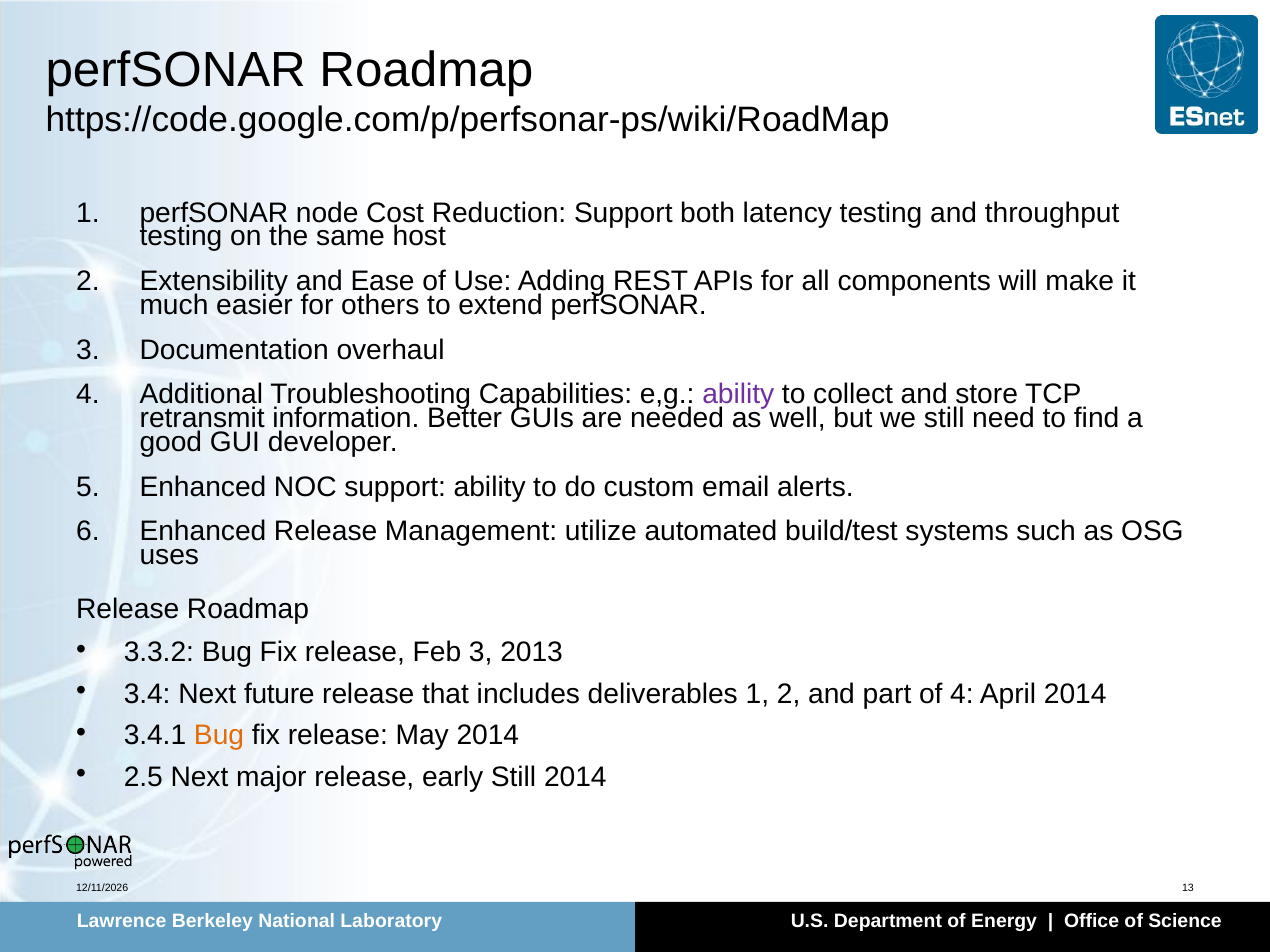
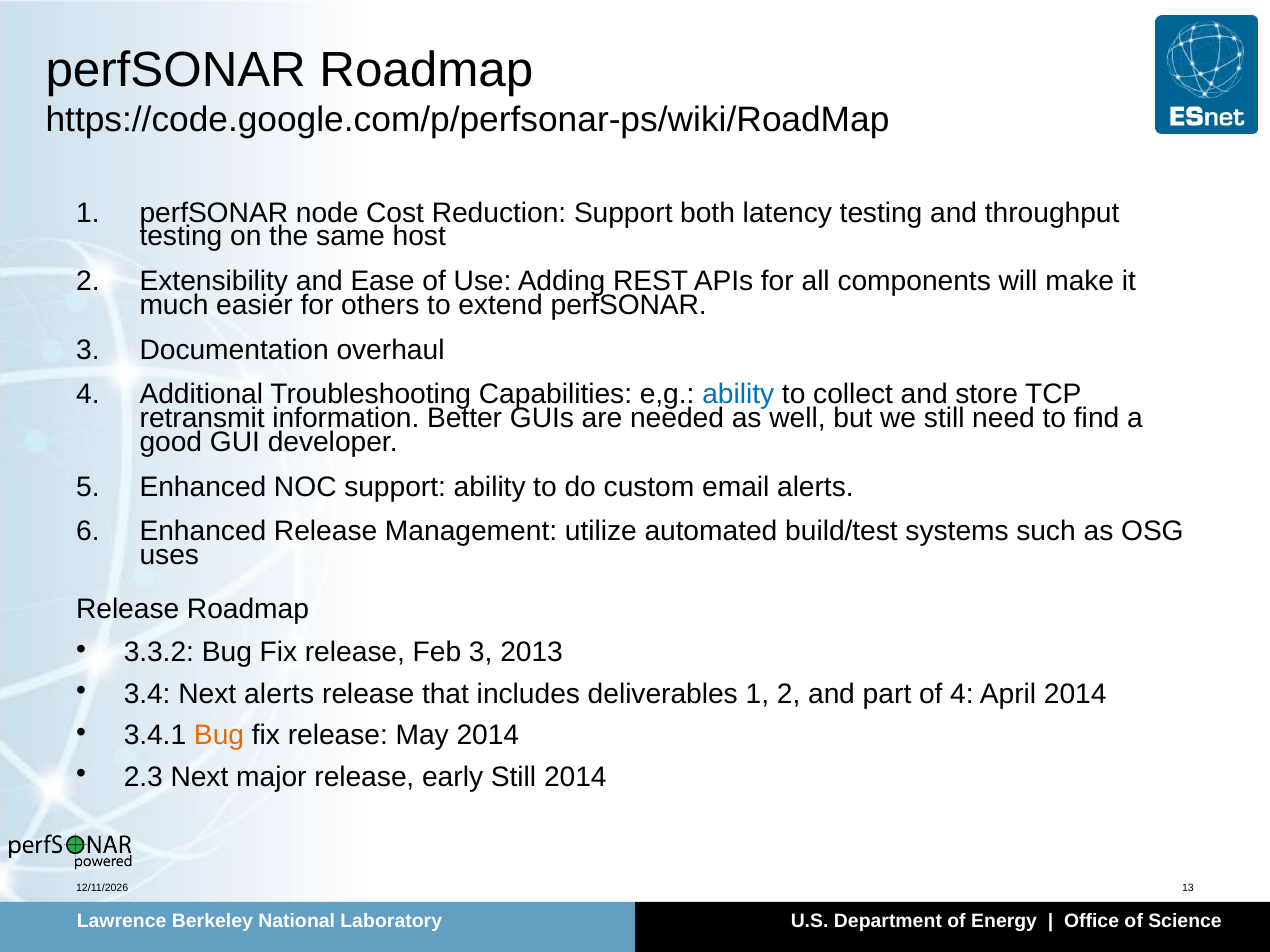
ability colour: purple -> blue (738, 395)
Next future: future -> alerts (279, 694)
2.5: 2.5 -> 2.3 (143, 777)
